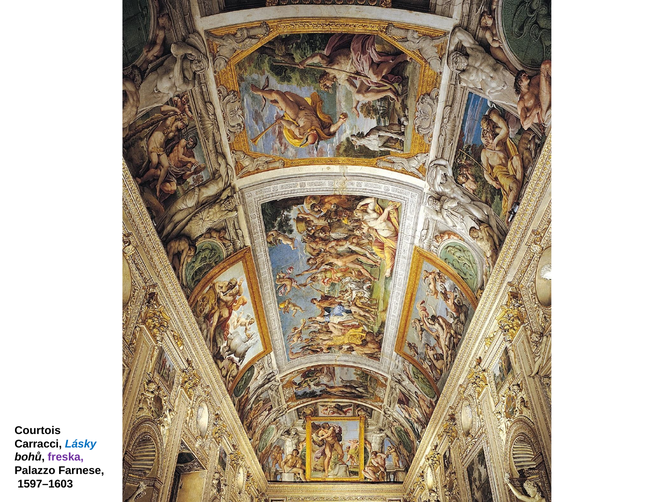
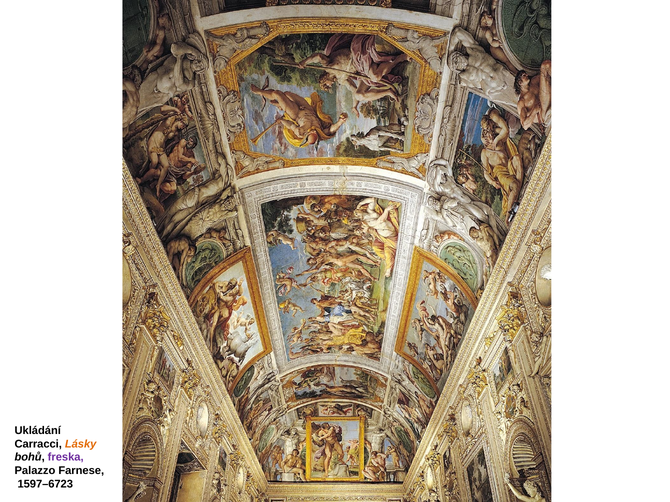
Courtois: Courtois -> Ukládání (38, 431)
Lásky colour: blue -> orange (81, 444)
1597–1603: 1597–1603 -> 1597–6723 (45, 485)
